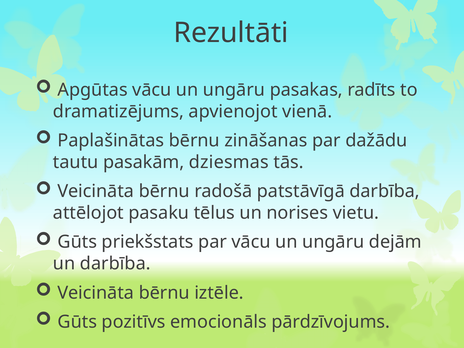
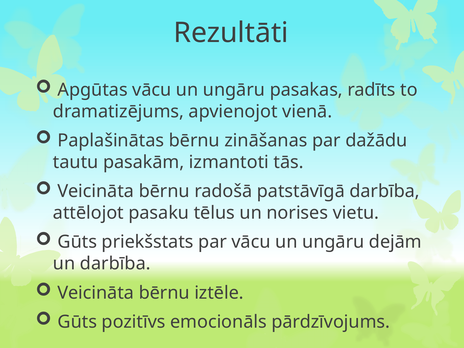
dziesmas: dziesmas -> izmantoti (229, 162)
